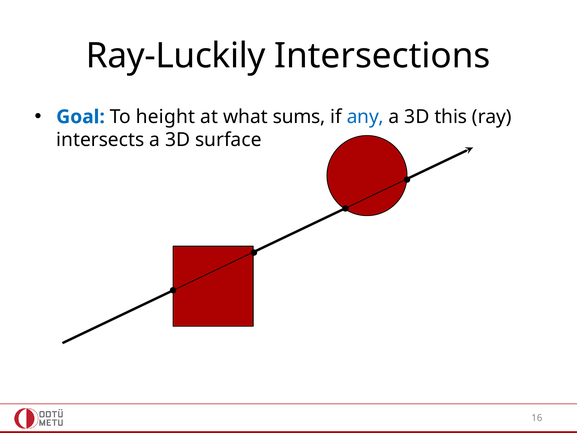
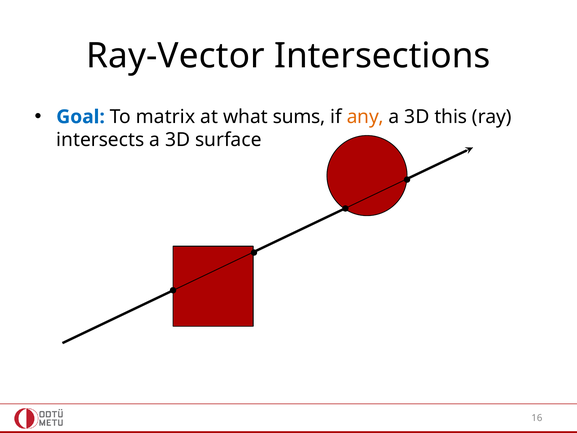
Ray-Luckily: Ray-Luckily -> Ray-Vector (175, 56)
height: height -> matrix (166, 117)
any colour: blue -> orange (365, 117)
